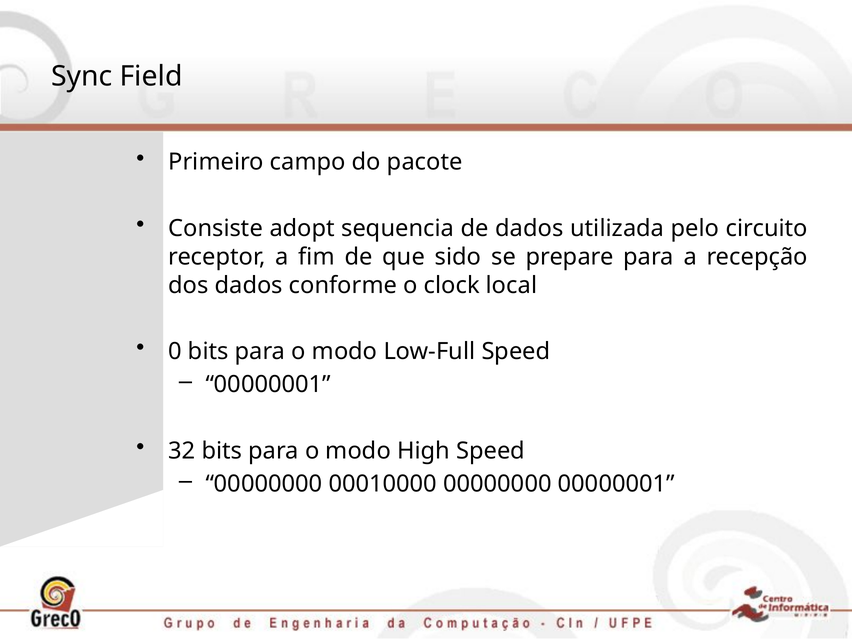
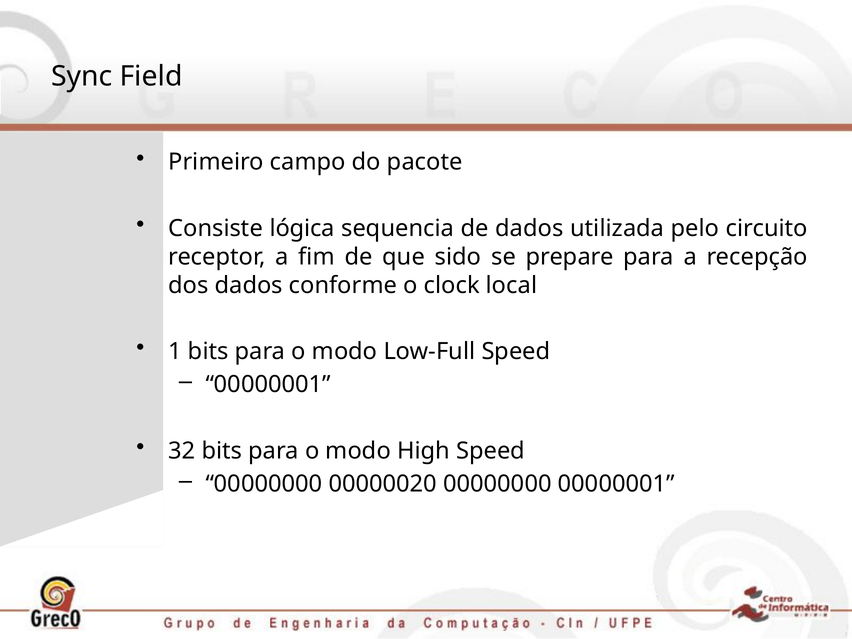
adopt: adopt -> lógica (302, 228)
0: 0 -> 1 (175, 352)
00010000: 00010000 -> 00000020 (383, 484)
